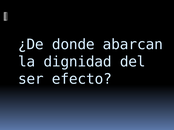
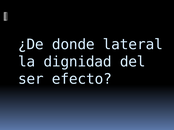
abarcan: abarcan -> lateral (133, 45)
